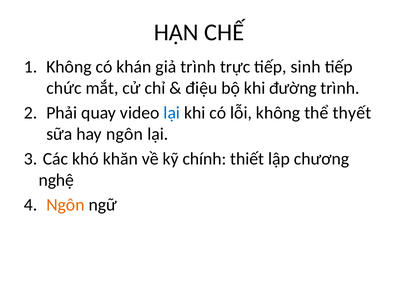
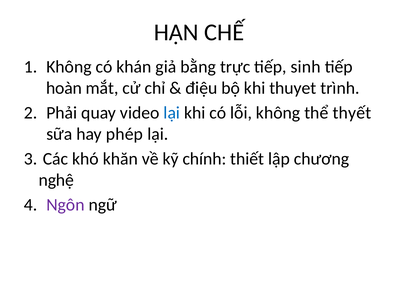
giả trình: trình -> bằng (198, 67)
chức: chức -> hoàn (64, 88)
đường: đường -> thuyet (293, 88)
hay ngôn: ngôn -> phép (124, 134)
Ngôn colour: orange -> purple (65, 205)
